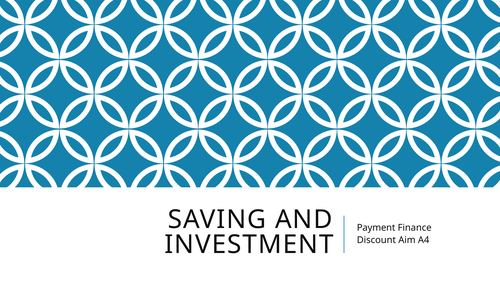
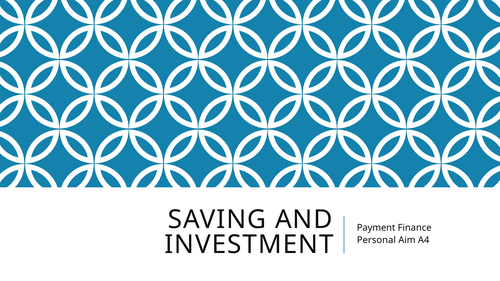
Discount: Discount -> Personal (376, 240)
